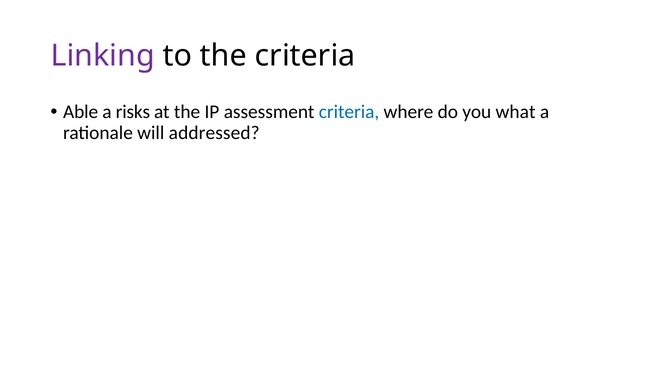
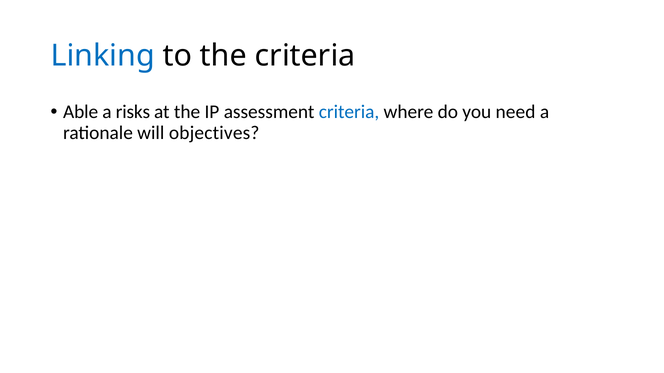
Linking colour: purple -> blue (103, 56)
what: what -> need (516, 112)
addressed: addressed -> objectives (214, 133)
